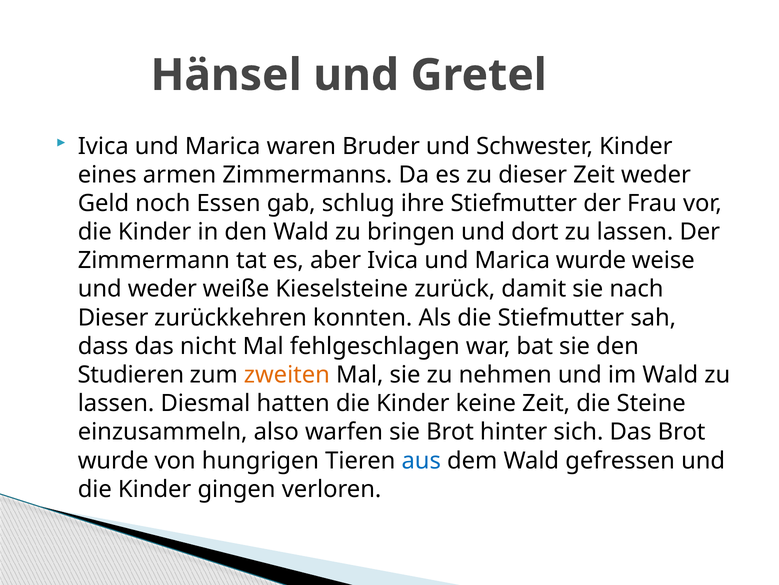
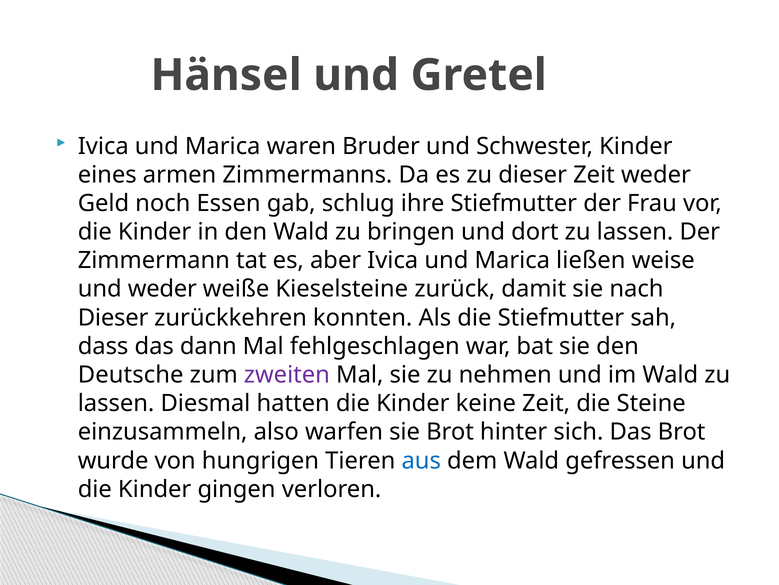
Marica wurde: wurde -> ließen (591, 260)
nicht: nicht -> dann (208, 346)
Studieren: Studieren -> Deutsche (131, 374)
zweiten colour: orange -> purple (287, 374)
